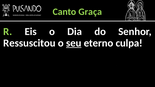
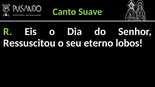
Graça: Graça -> Suave (90, 12)
seu underline: present -> none (74, 43)
culpa: culpa -> lobos (129, 43)
